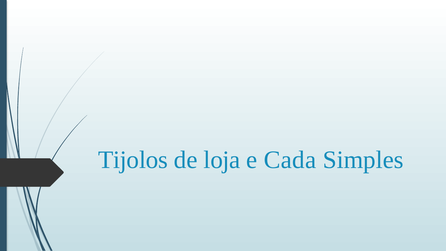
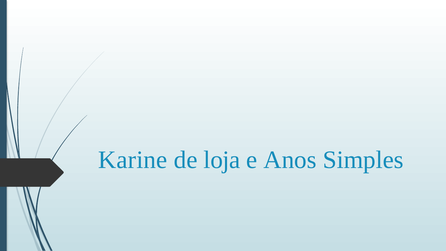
Tijolos: Tijolos -> Karine (133, 160)
Cada: Cada -> Anos (290, 160)
